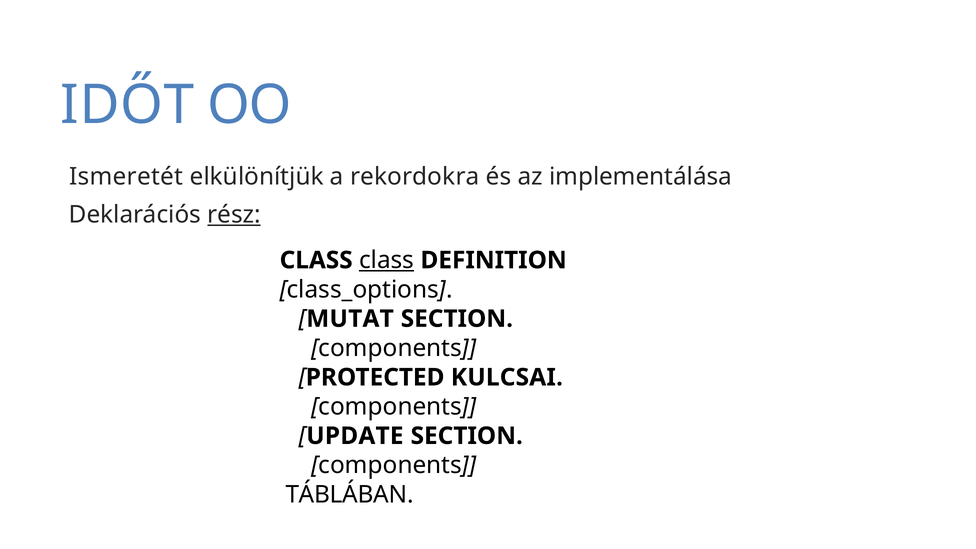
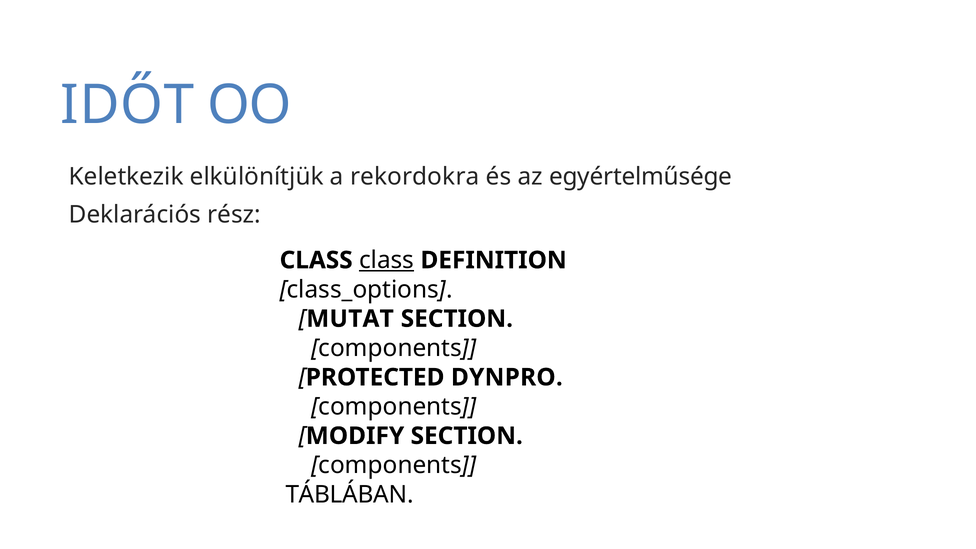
Ismeretét: Ismeretét -> Keletkezik (126, 177)
implementálása: implementálása -> egyértelműsége (641, 177)
rész underline: present -> none (234, 215)
KULCSAI: KULCSAI -> DYNPRO (507, 377)
UPDATE: UPDATE -> MODIFY (355, 436)
